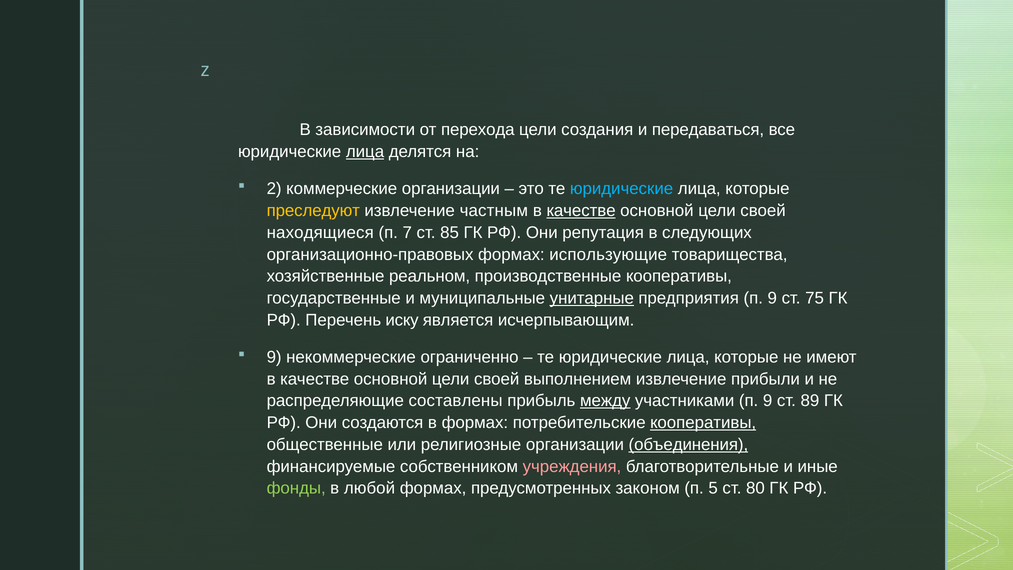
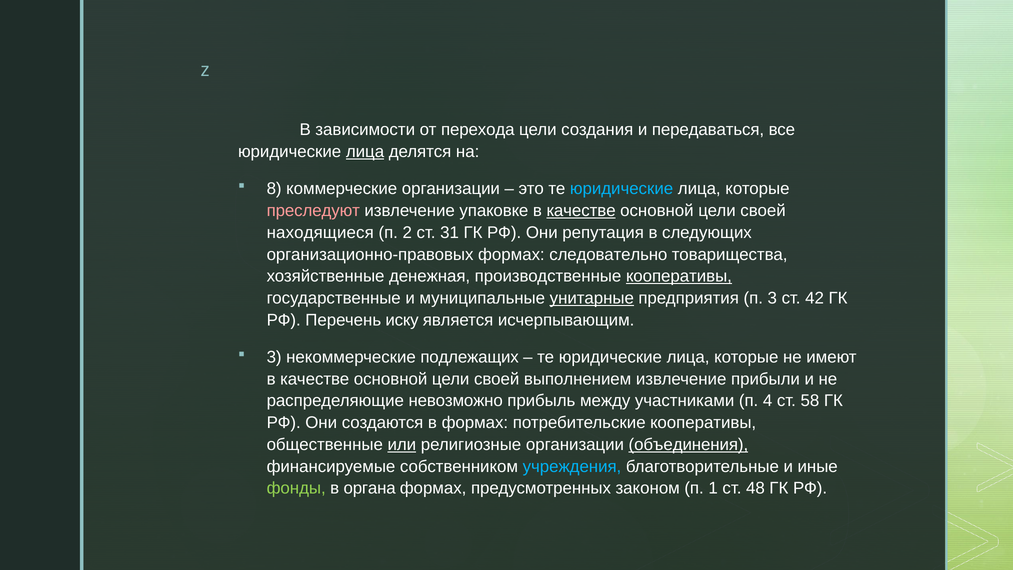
2: 2 -> 8 (274, 189)
преследуют colour: yellow -> pink (313, 211)
частным: частным -> упаковке (494, 211)
7: 7 -> 2 (407, 232)
85: 85 -> 31 (450, 232)
использующие: использующие -> следовательно (608, 254)
реальном: реальном -> денежная (430, 276)
кооперативы underline: none -> present (679, 276)
предприятия п 9: 9 -> 3 (772, 298)
75: 75 -> 42 (815, 298)
9: 9 -> 3 (274, 357)
ограниченно: ограниченно -> подлежащих (470, 357)
составлены: составлены -> невозможно (456, 401)
между underline: present -> none (605, 401)
участниками п 9: 9 -> 4 (768, 401)
89: 89 -> 58 (810, 401)
кооперативы underline: present -> none (703, 423)
или underline: none -> present (402, 444)
учреждения colour: pink -> light blue (572, 466)
любой: любой -> органа (370, 488)
5: 5 -> 1 (713, 488)
80: 80 -> 48 (755, 488)
